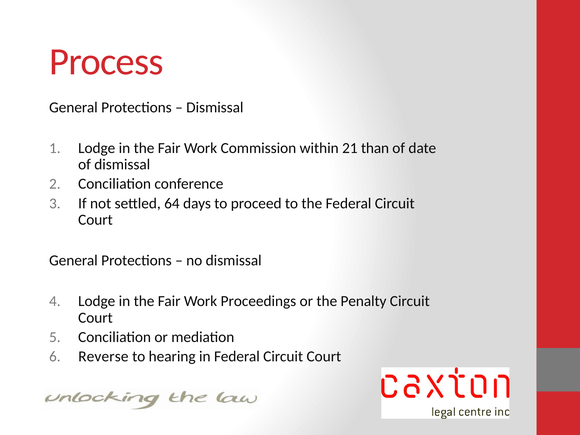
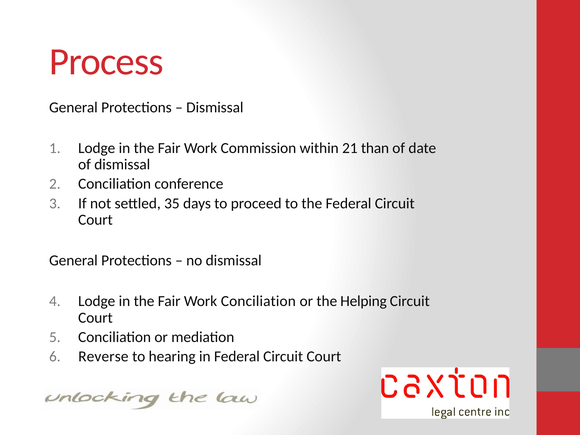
64: 64 -> 35 (172, 203)
Work Proceedings: Proceedings -> Conciliation (258, 301)
Penalty: Penalty -> Helping (364, 301)
